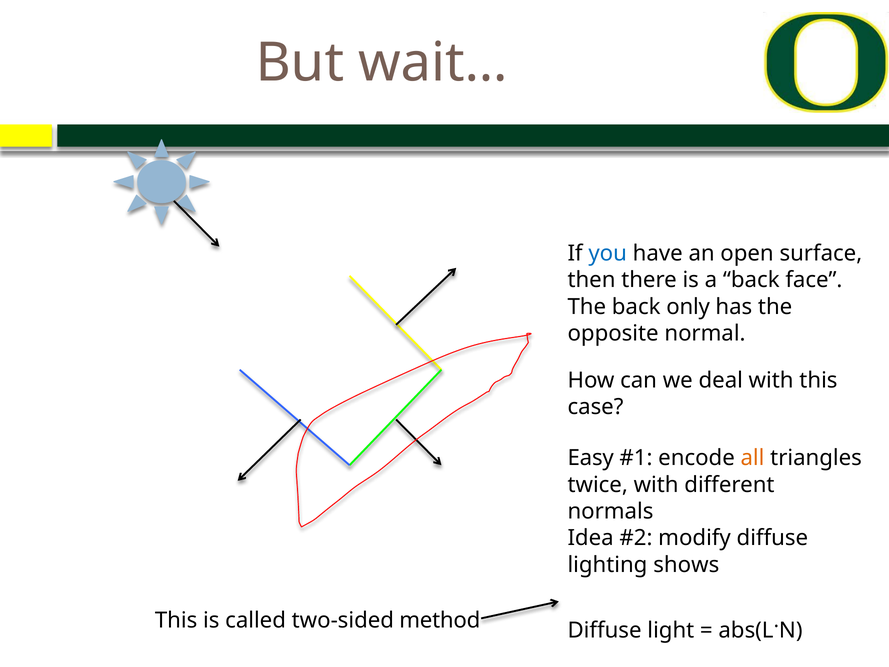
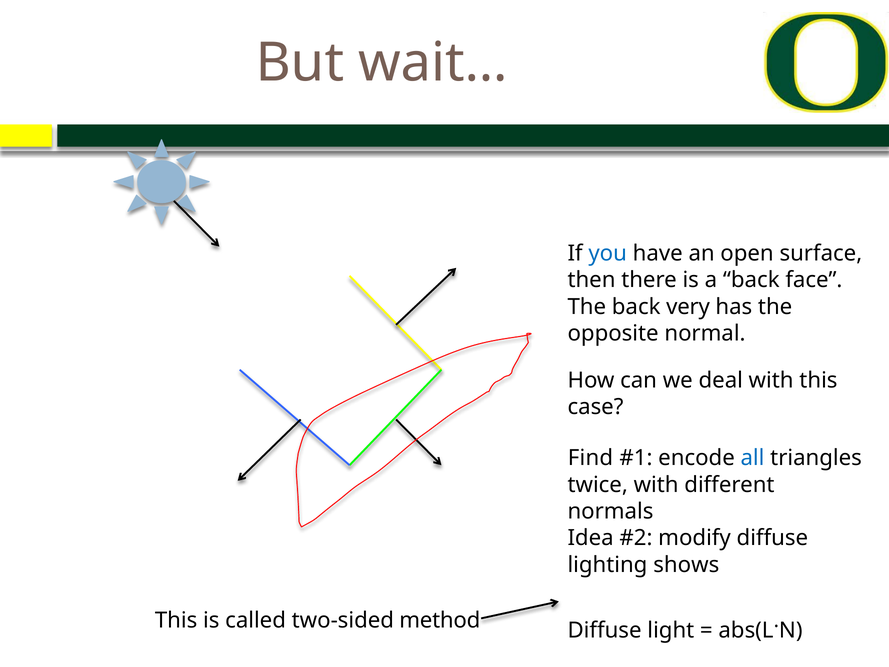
only: only -> very (688, 307)
Easy: Easy -> Find (590, 458)
all colour: orange -> blue (752, 458)
